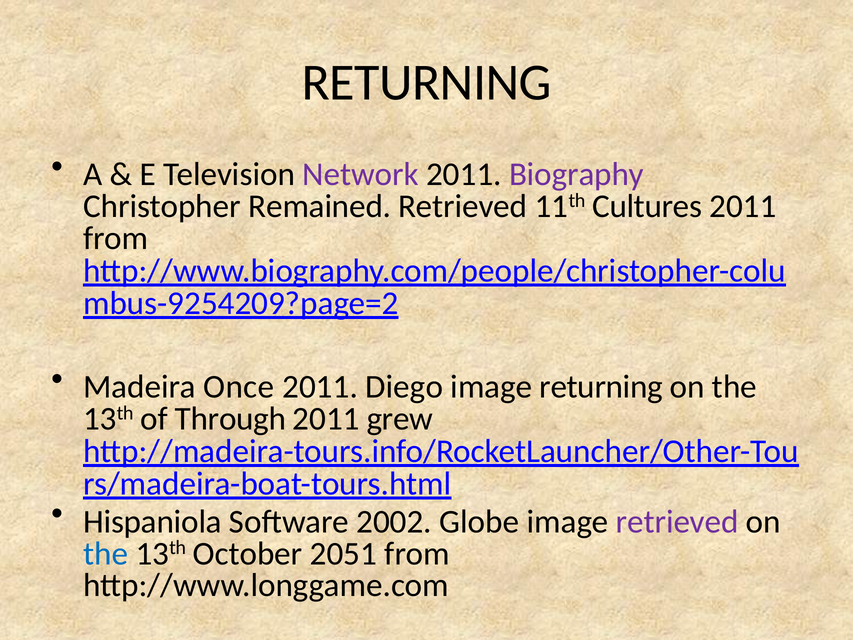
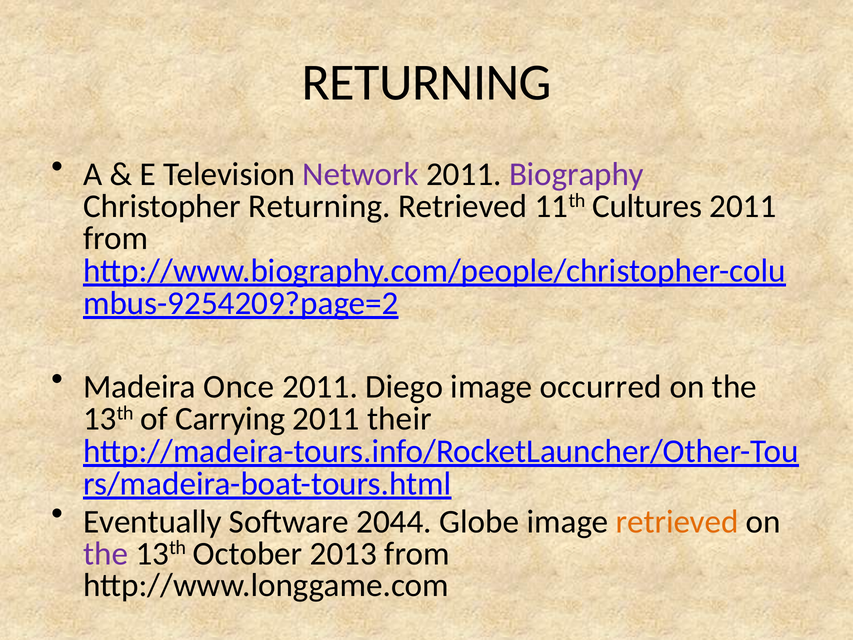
Christopher Remained: Remained -> Returning (320, 206)
image returning: returning -> occurred (601, 387)
Through: Through -> Carrying (230, 419)
grew: grew -> their (400, 419)
Hispaniola: Hispaniola -> Eventually (152, 522)
2002: 2002 -> 2044 (394, 522)
retrieved colour: purple -> orange (677, 522)
the colour: blue -> purple (106, 553)
2051: 2051 -> 2013 (343, 553)
